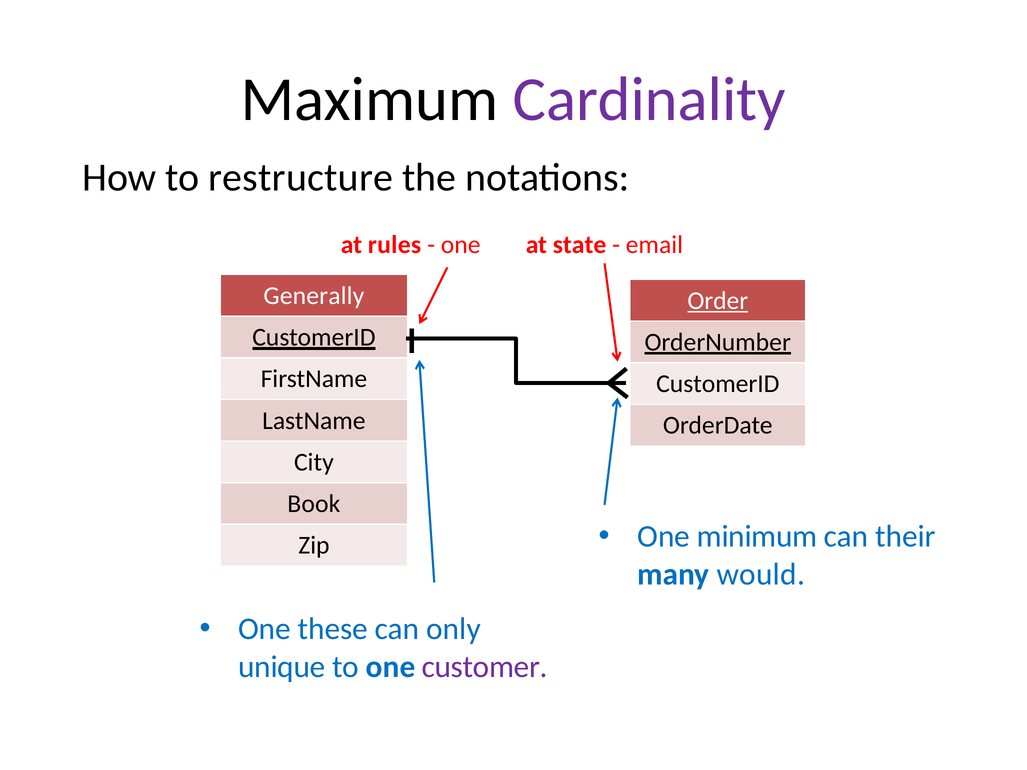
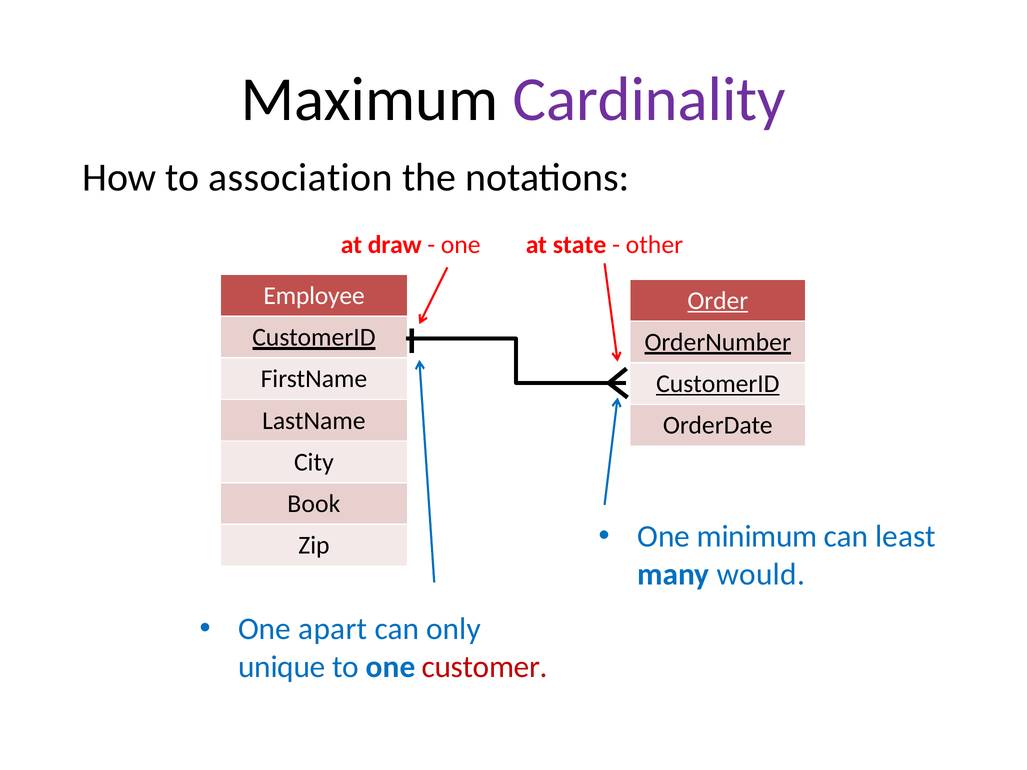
restructure: restructure -> association (301, 178)
rules: rules -> draw (395, 245)
email: email -> other (654, 245)
Generally: Generally -> Employee (314, 296)
CustomerID underline: none -> present (718, 384)
their: their -> least (906, 537)
these: these -> apart (333, 629)
customer colour: purple -> red (485, 667)
